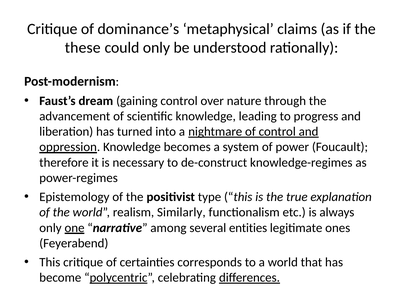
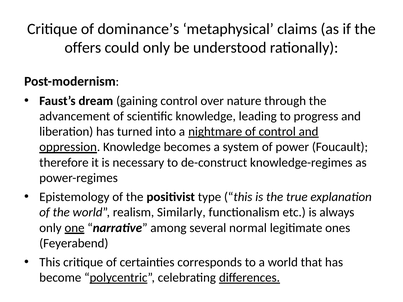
these: these -> offers (83, 48)
entities: entities -> normal (248, 228)
